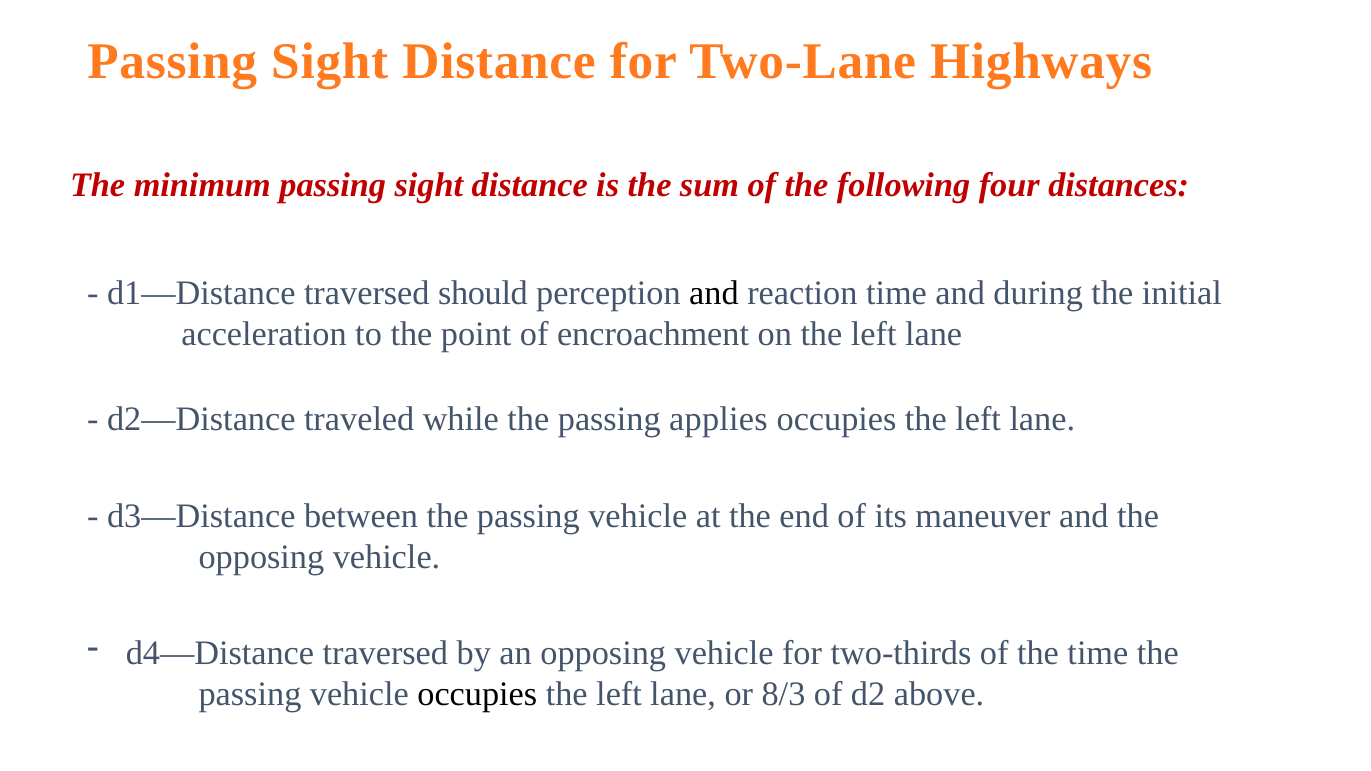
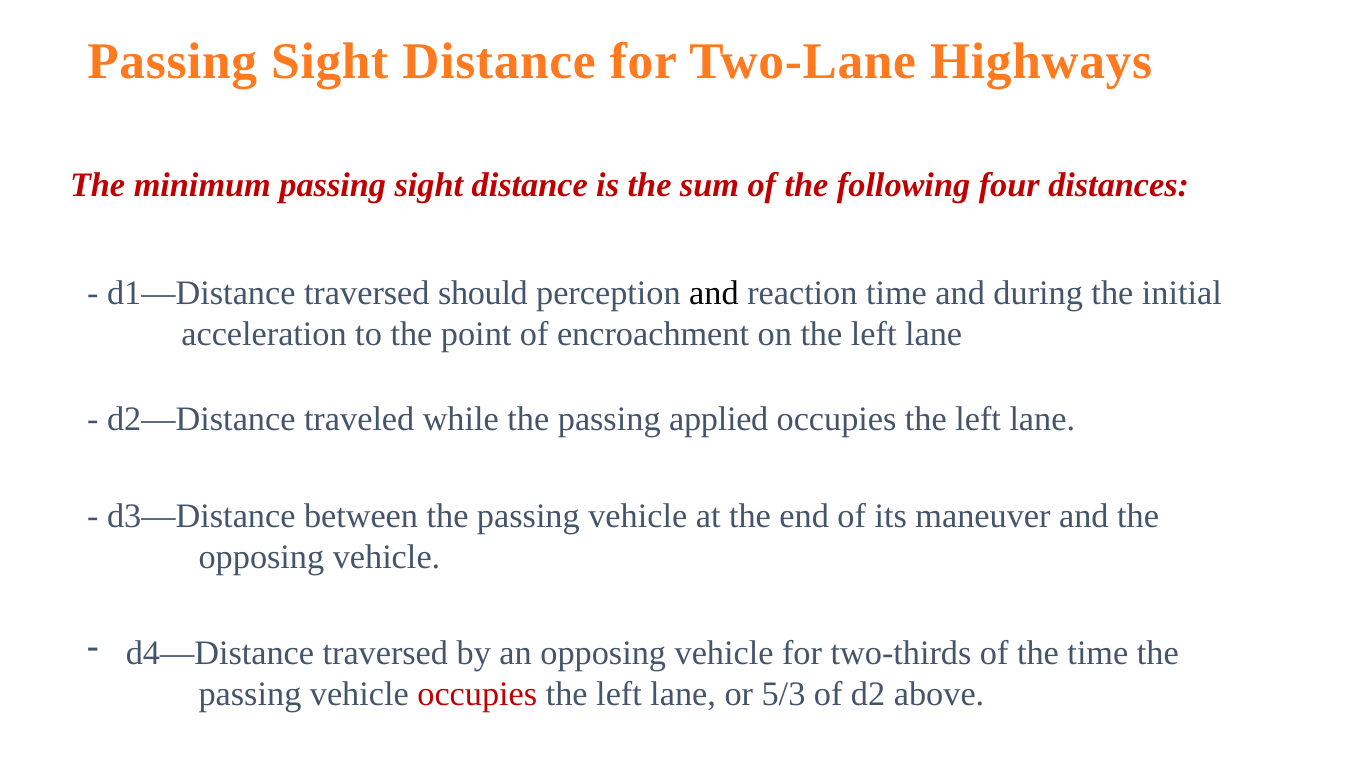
applies: applies -> applied (719, 419)
occupies colour: black -> red (477, 695)
8/3: 8/3 -> 5/3 (783, 695)
